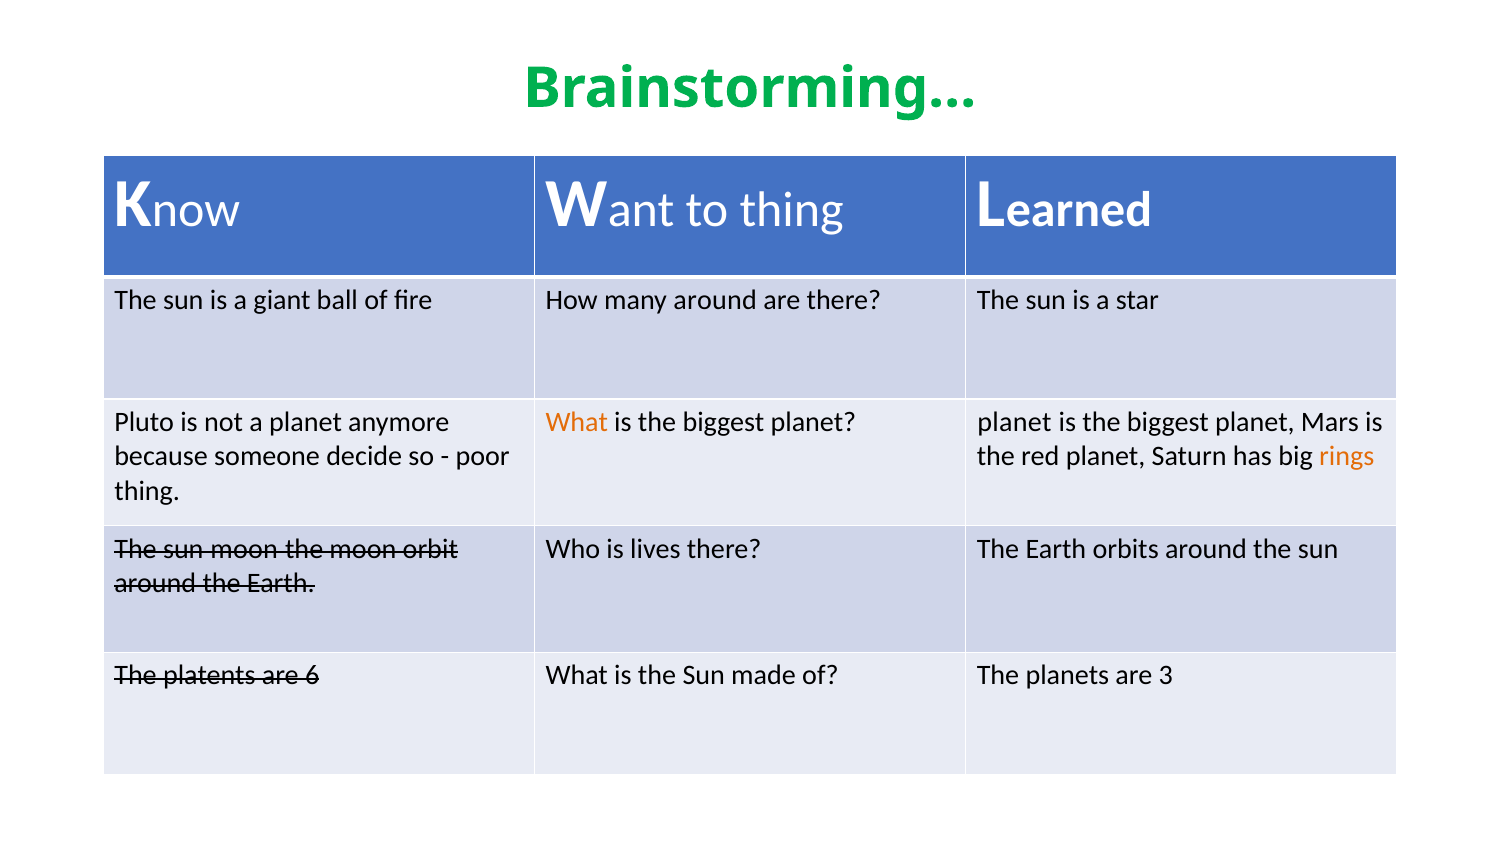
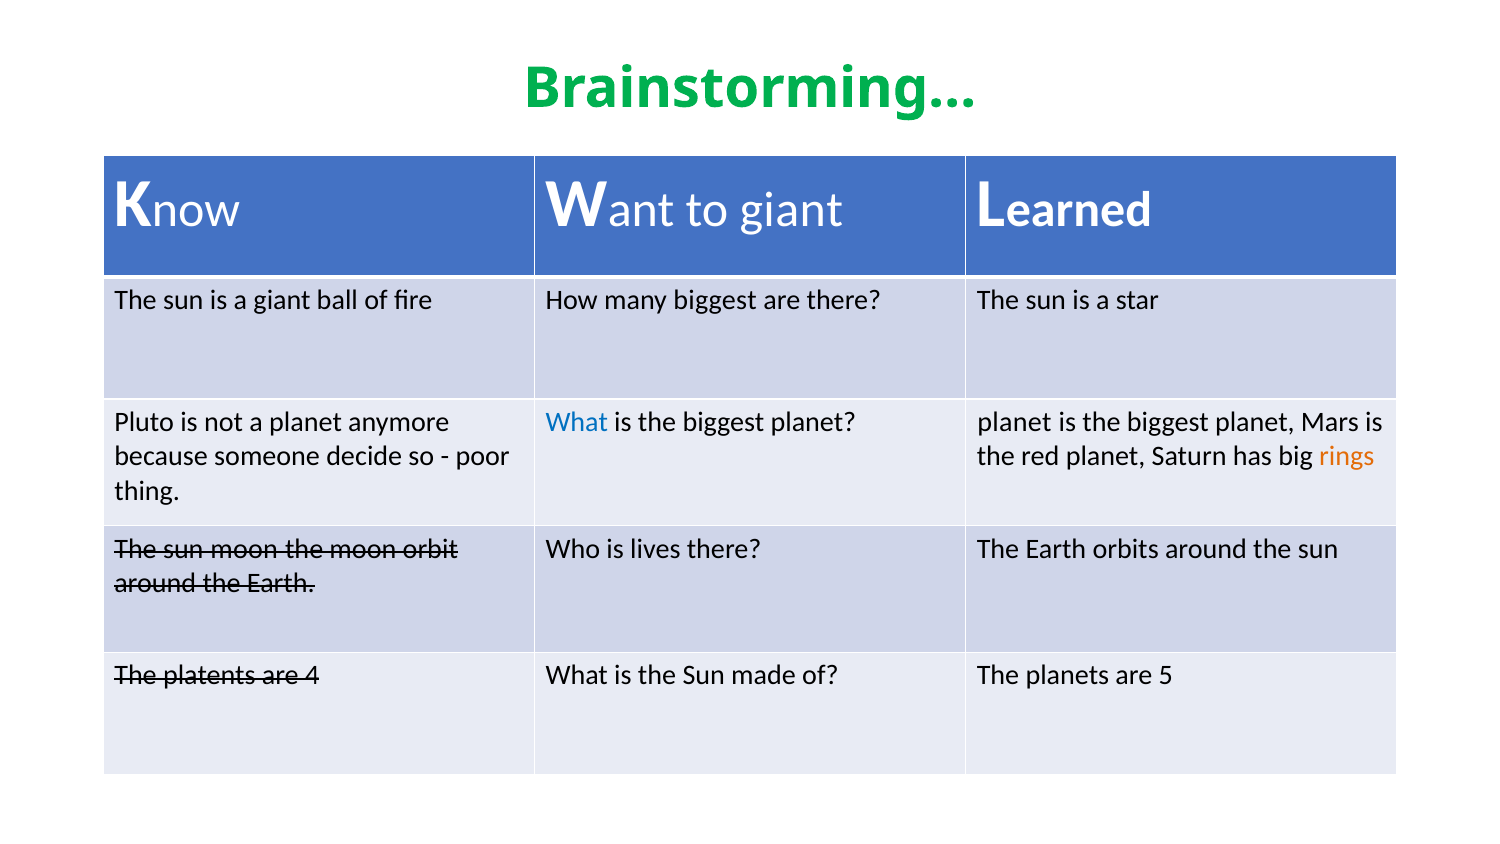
to thing: thing -> giant (791, 210)
many around: around -> biggest (715, 300)
What colour: orange -> blue (577, 422)
6: 6 -> 4 (312, 675)
3: 3 -> 5 (1166, 675)
